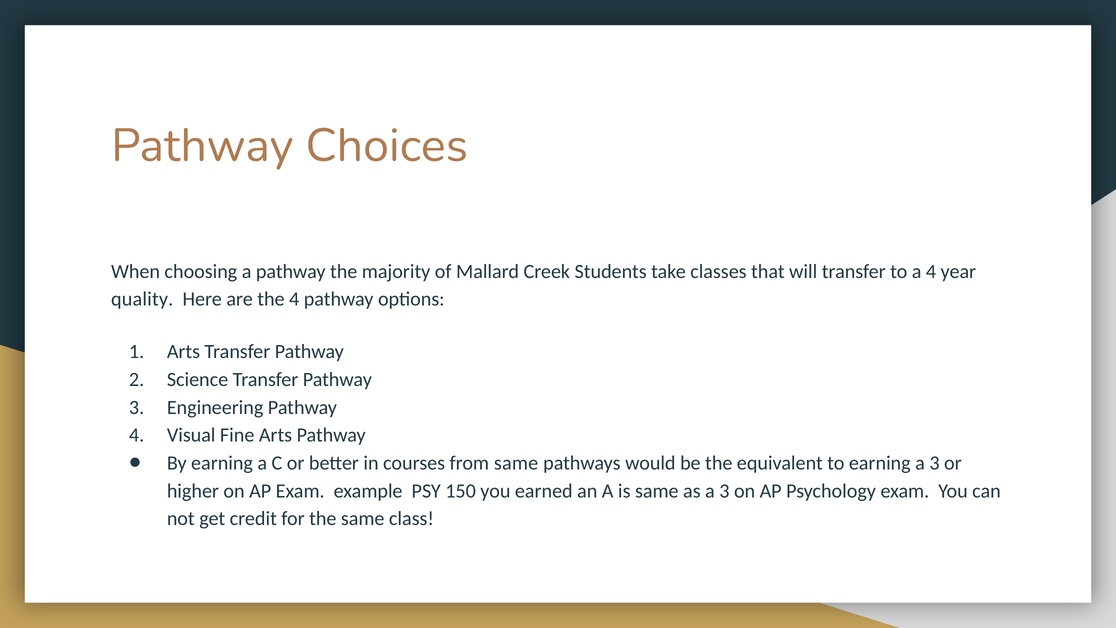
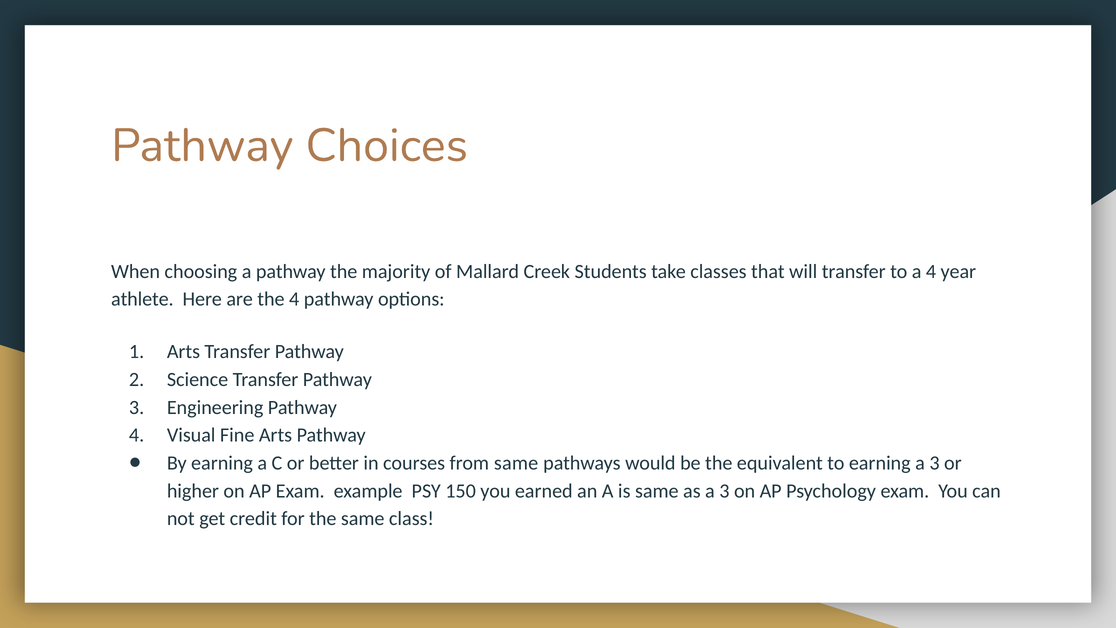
quality: quality -> athlete (142, 299)
